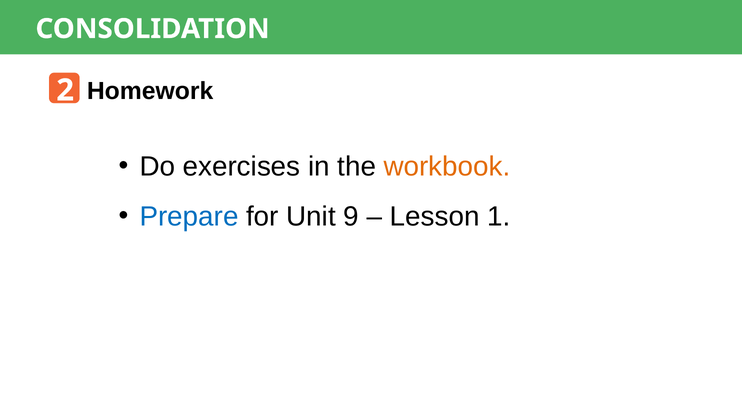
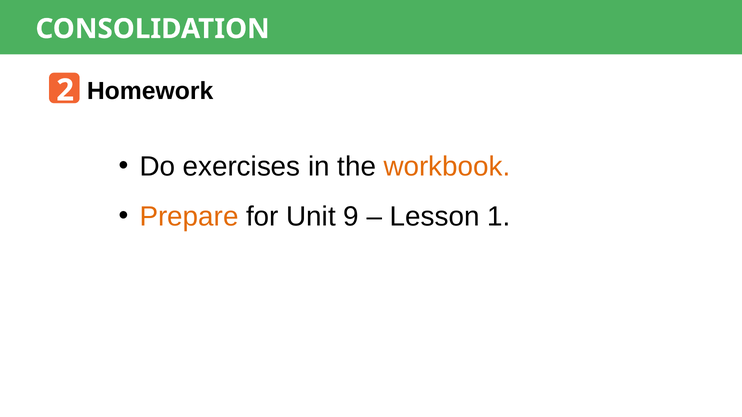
Prepare colour: blue -> orange (189, 217)
